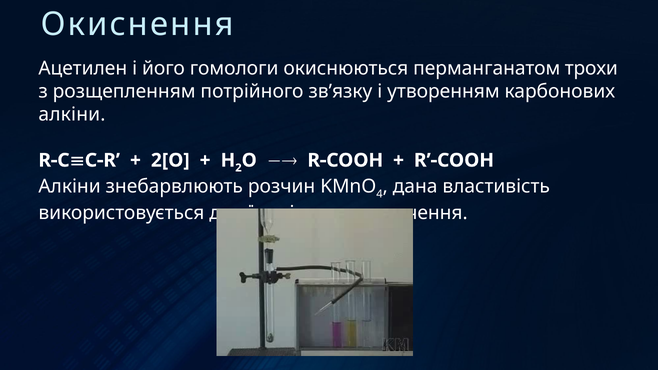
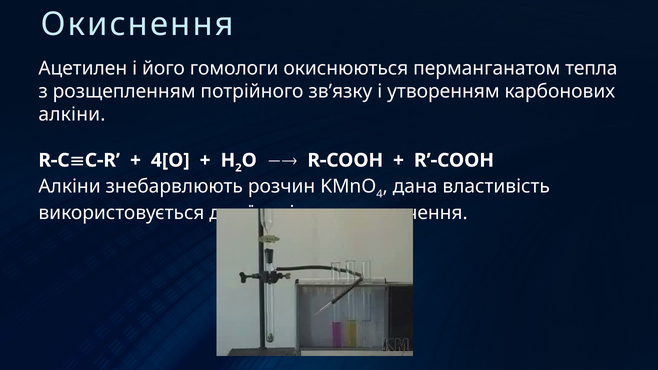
трохи: трохи -> тепла (591, 68)
2[O: 2[O -> 4[O (170, 160)
